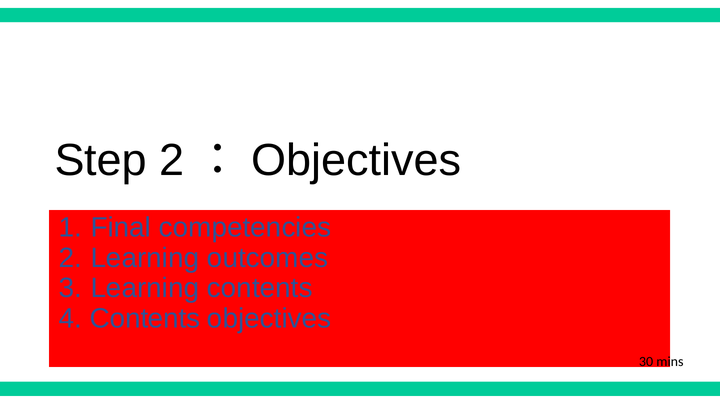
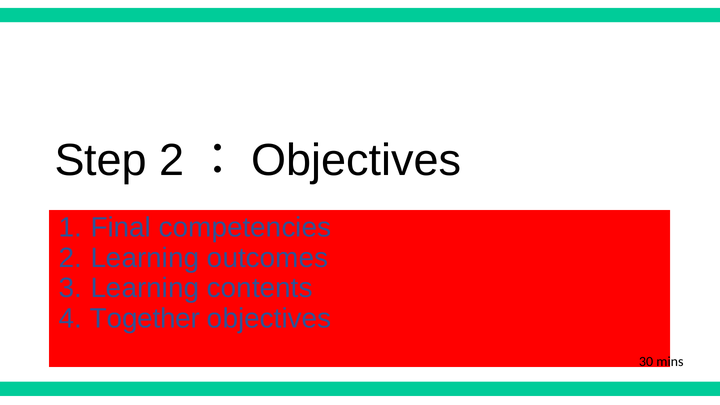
Contents: Contents -> Together (145, 319)
